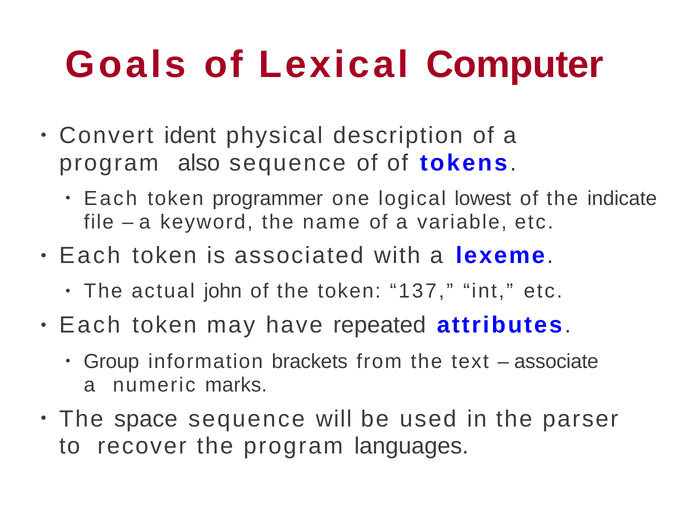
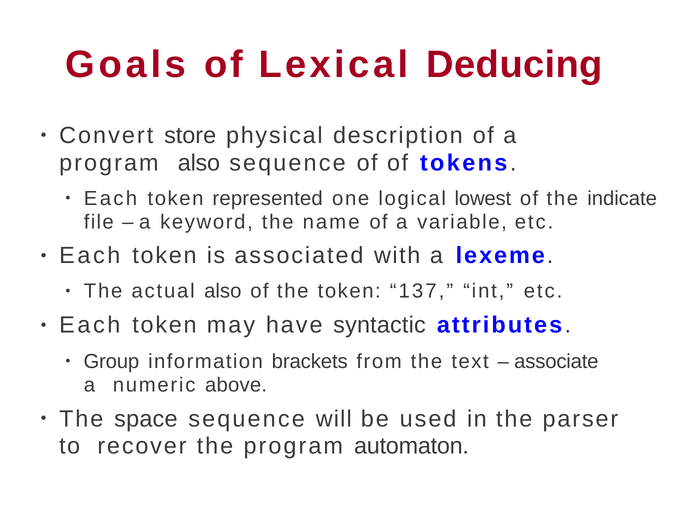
Computer: Computer -> Deducing (515, 65)
ident: ident -> store (190, 136)
programmer: programmer -> represented (268, 199)
actual john: john -> also (223, 291)
repeated: repeated -> syntactic (379, 325)
marks: marks -> above (236, 385)
languages: languages -> automaton (412, 446)
